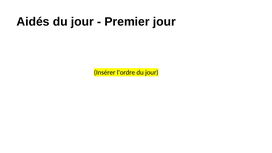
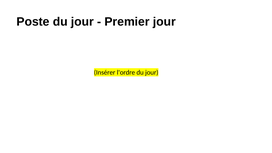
Aidés: Aidés -> Poste (33, 22)
